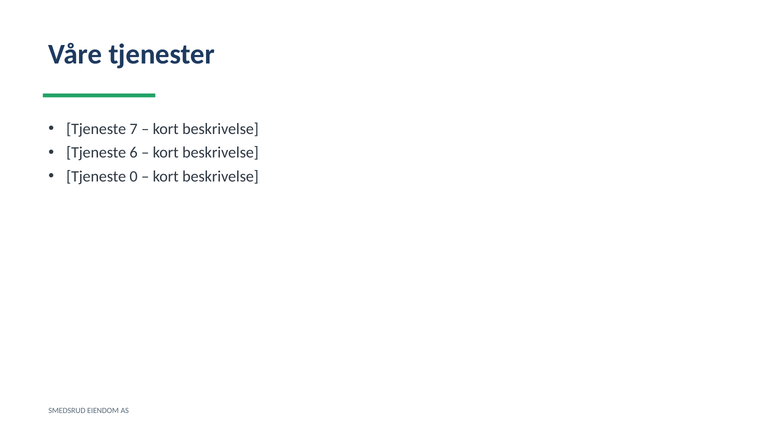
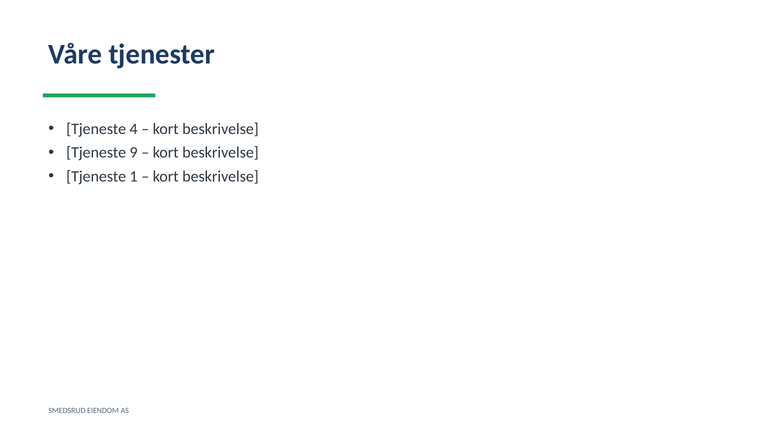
7: 7 -> 4 (134, 129)
6: 6 -> 9 (134, 153)
0: 0 -> 1 (134, 177)
